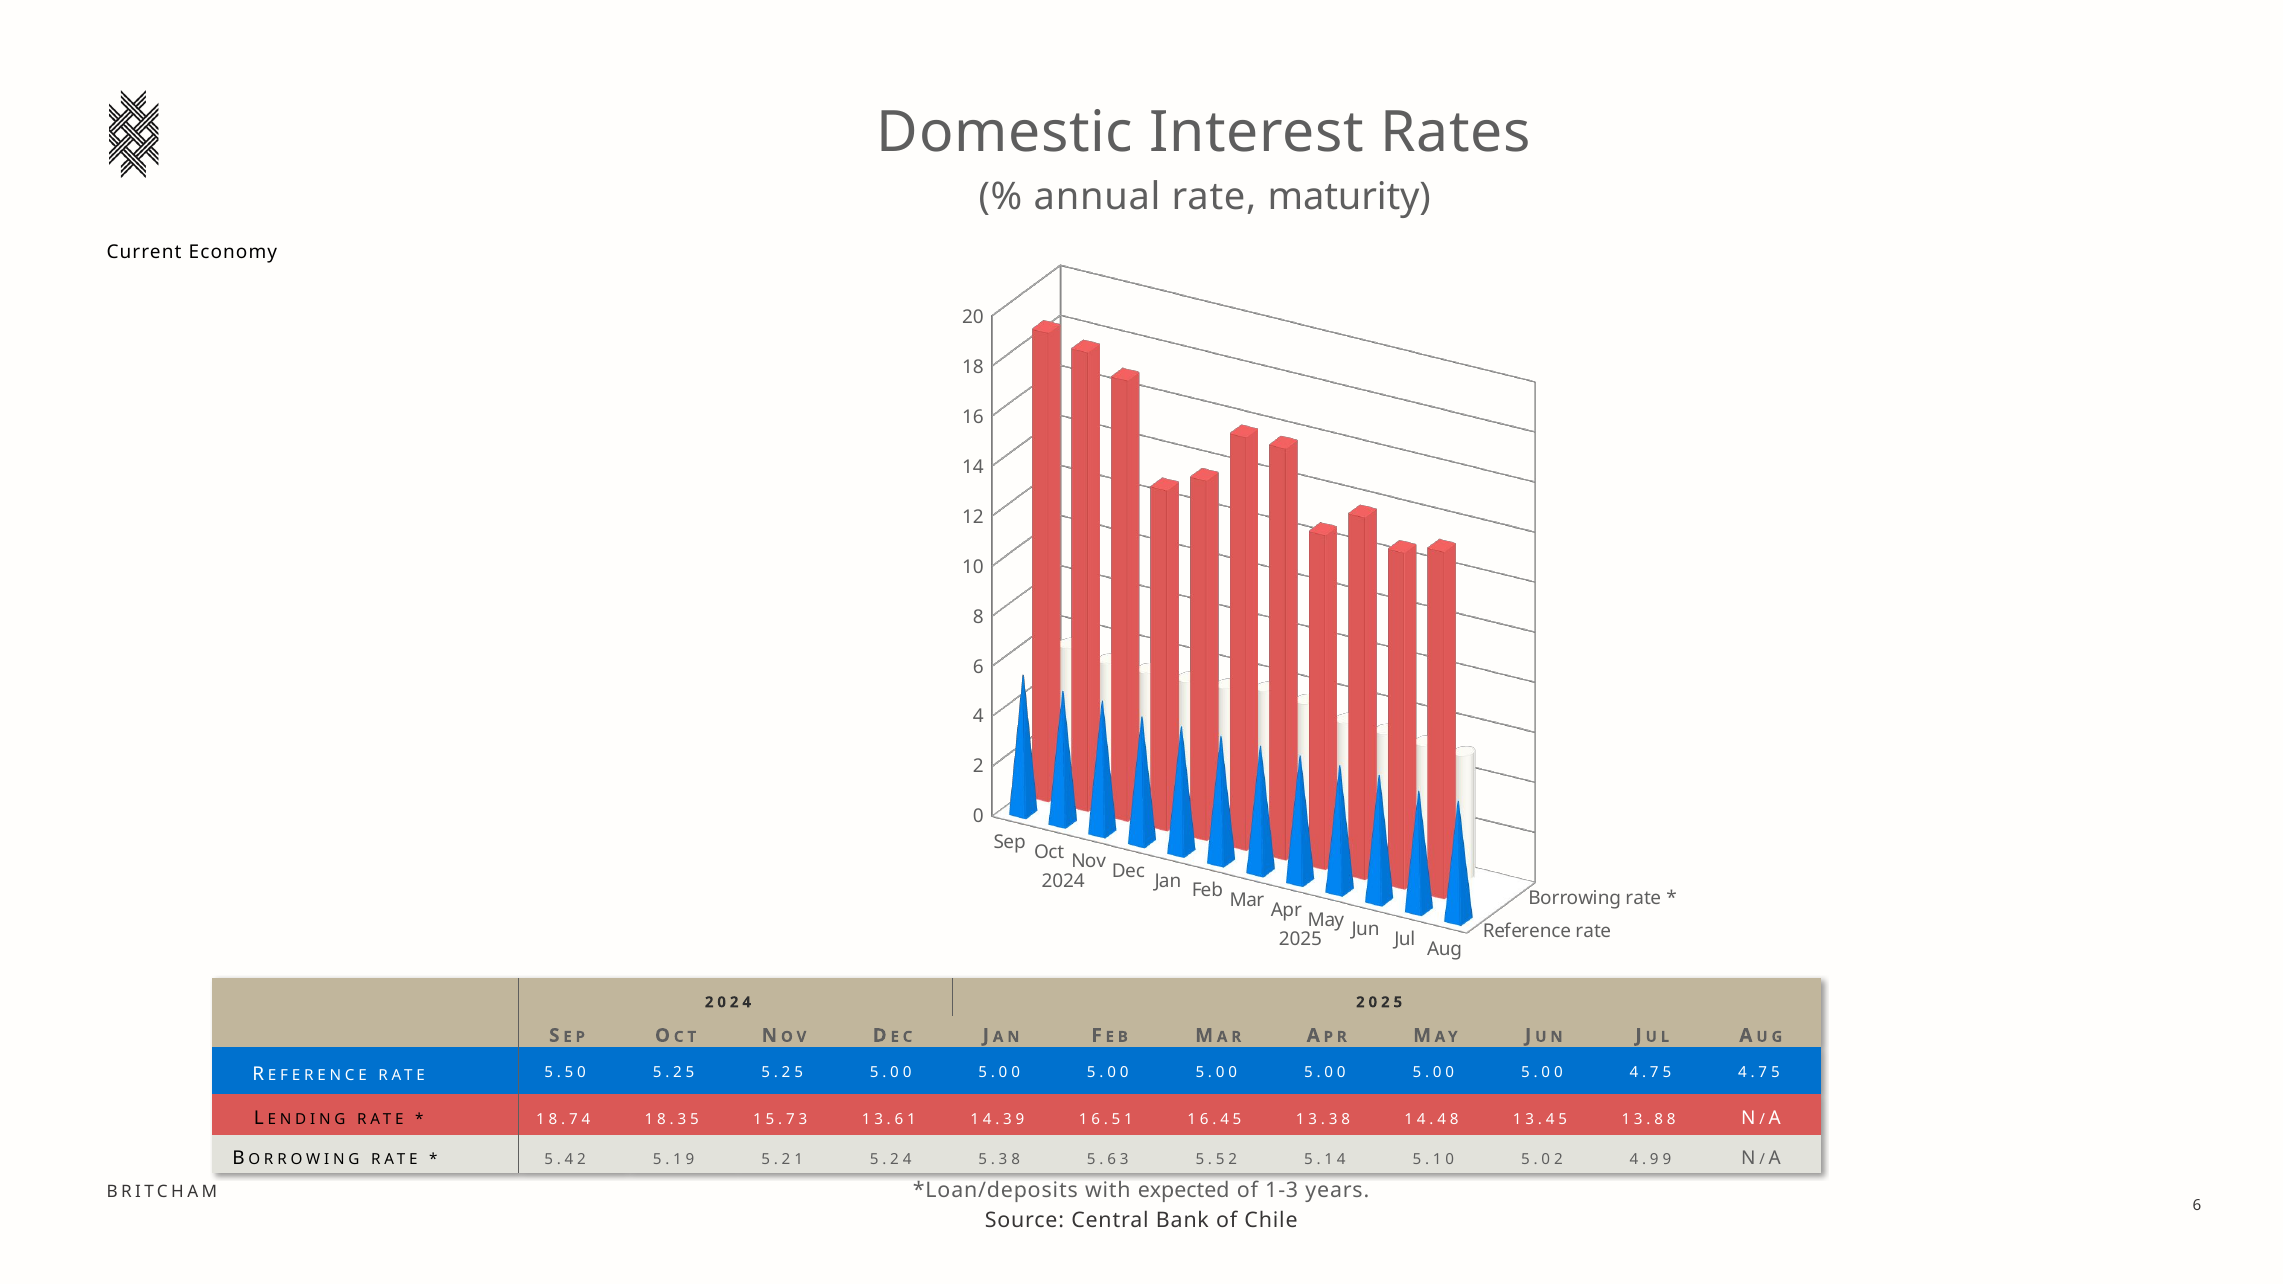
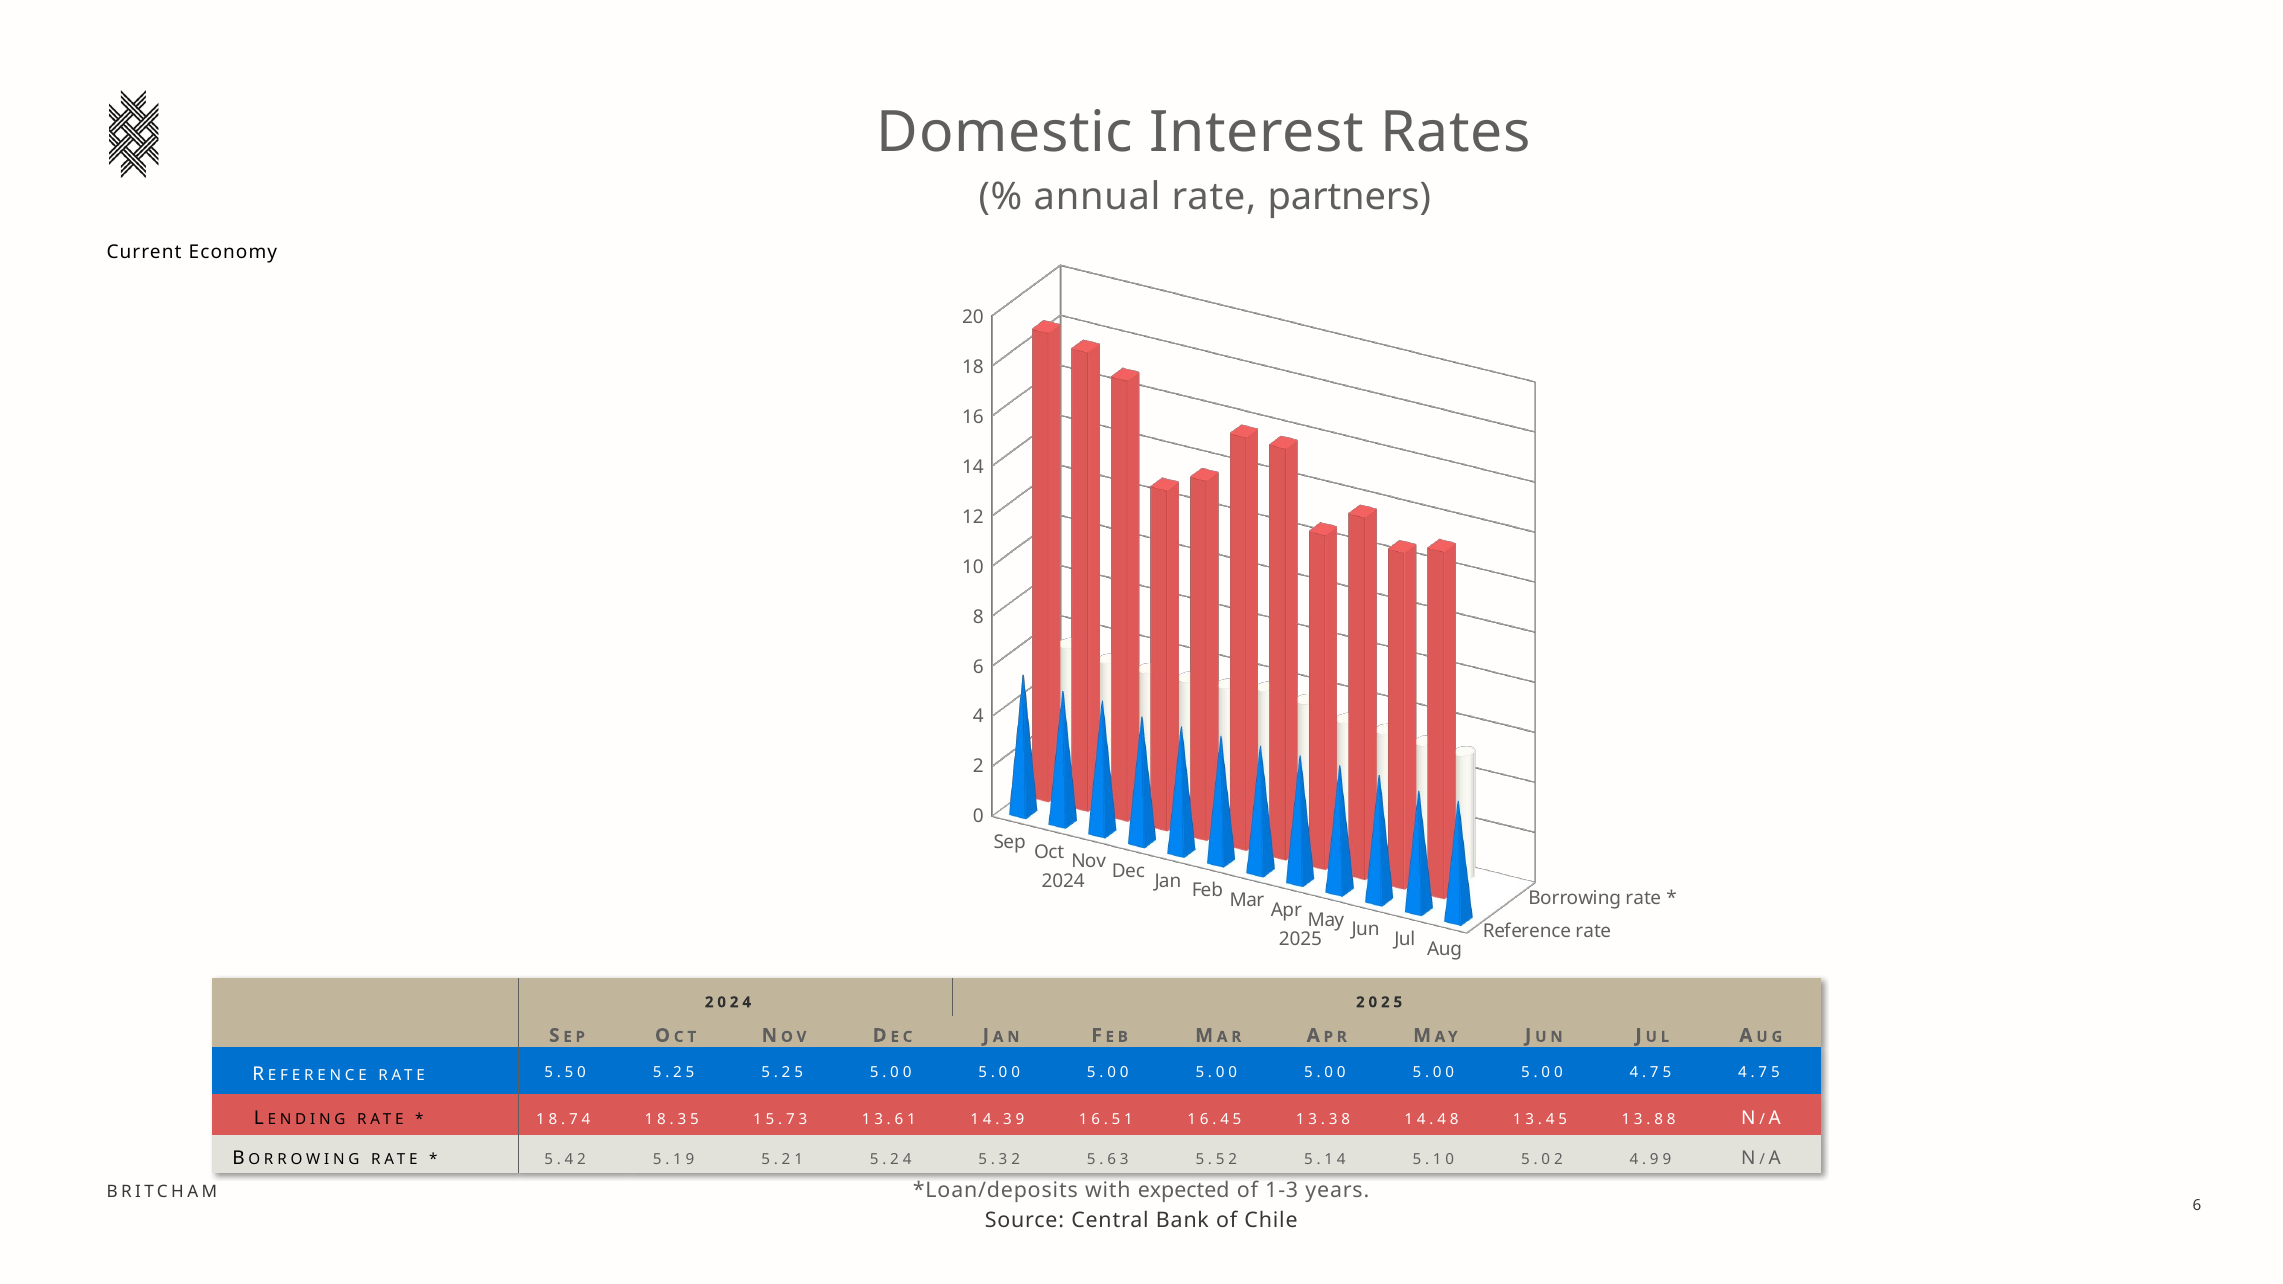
maturity: maturity -> partners (1349, 197)
8: 8 -> 2 (1016, 1159)
